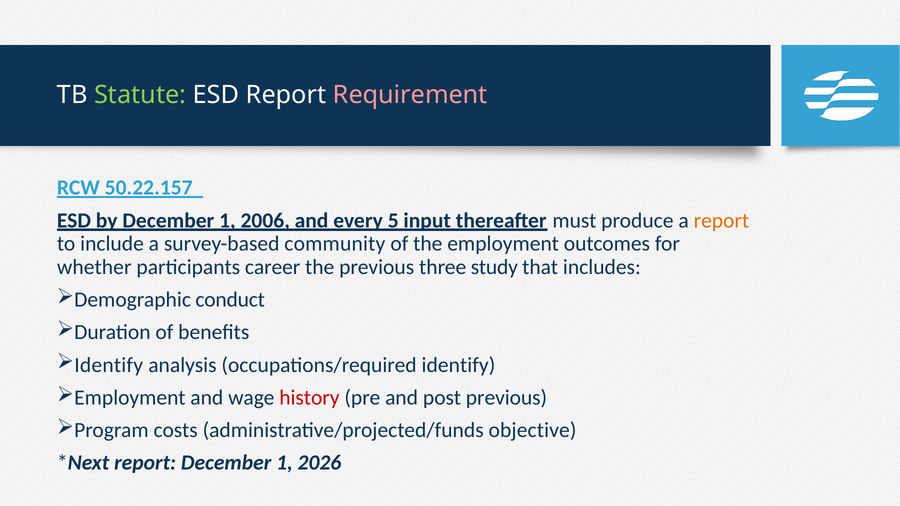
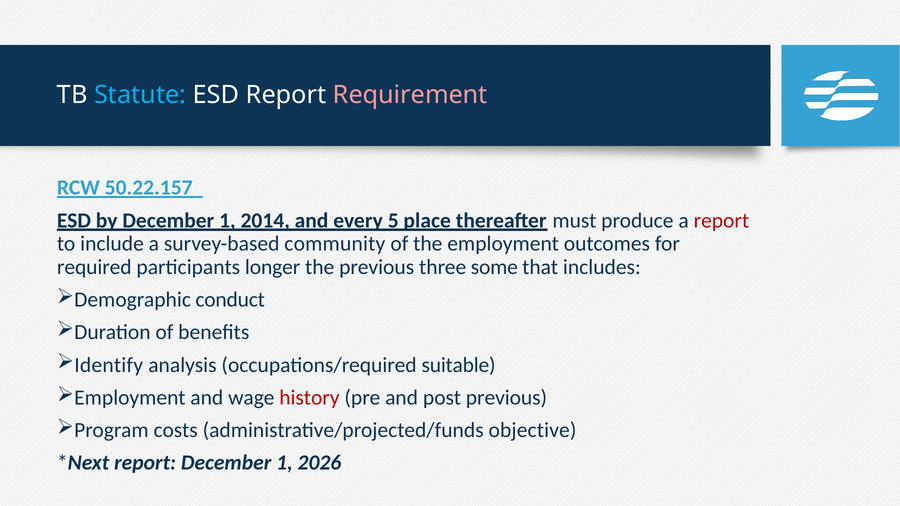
Statute colour: light green -> light blue (140, 95)
2006: 2006 -> 2014 (265, 221)
input: input -> place (427, 221)
report colour: orange -> red (721, 221)
whether: whether -> required (94, 267)
career: career -> longer (273, 267)
study: study -> some (494, 267)
occupations/required identify: identify -> suitable (459, 365)
